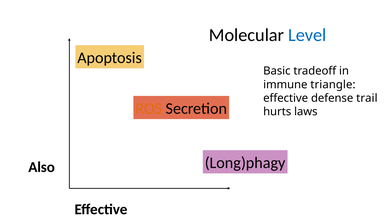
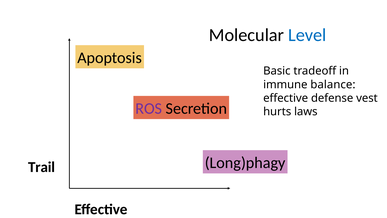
triangle: triangle -> balance (333, 84)
trail: trail -> vest (367, 98)
ROS colour: orange -> purple (149, 108)
Also: Also -> Trail (42, 167)
